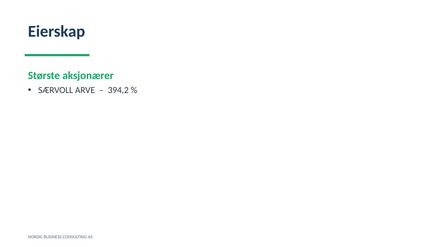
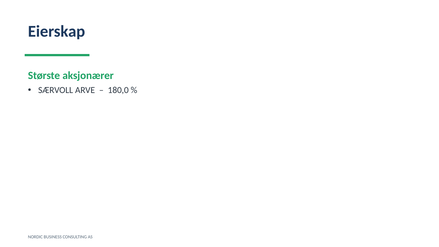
394,2: 394,2 -> 180,0 (118, 90)
